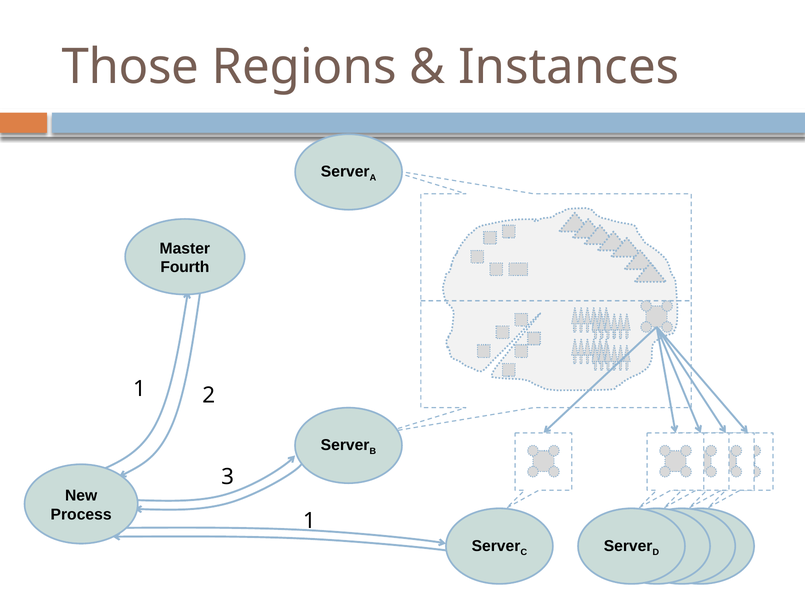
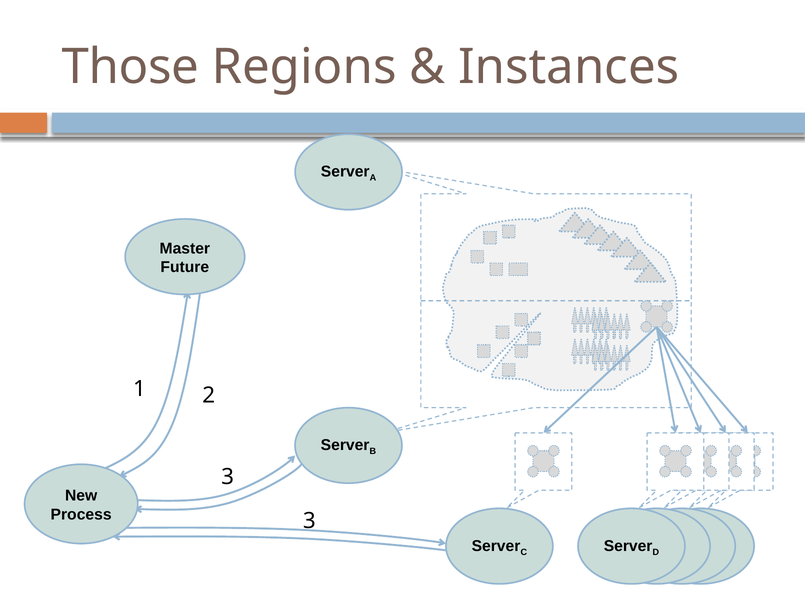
Fourth: Fourth -> Future (185, 267)
Process 1: 1 -> 3 (309, 521)
